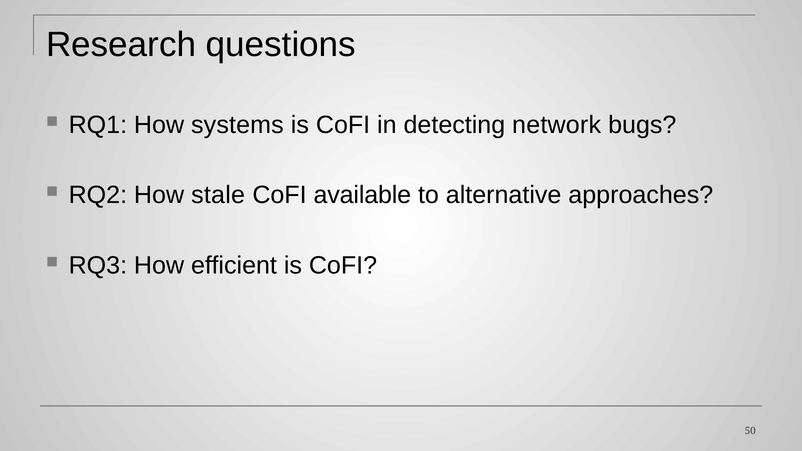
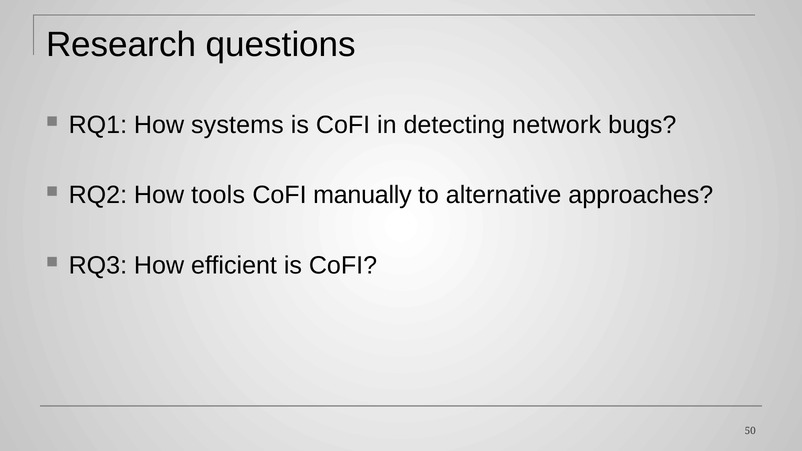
stale: stale -> tools (218, 195)
available: available -> manually (362, 195)
